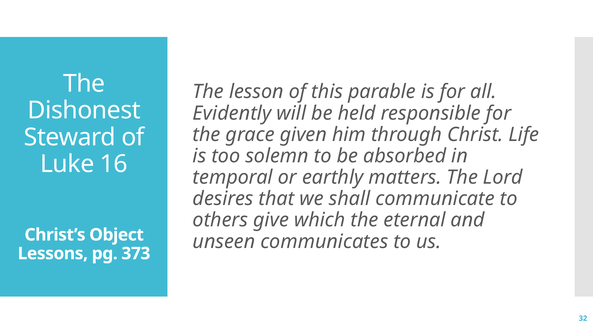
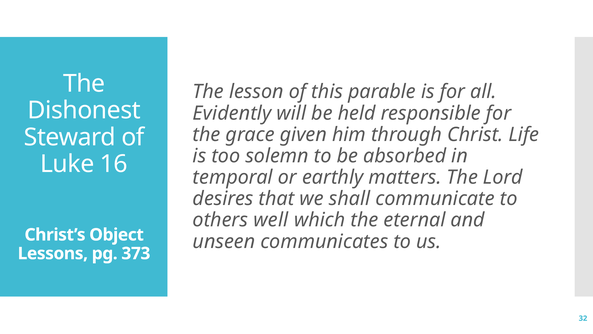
give: give -> well (271, 220)
